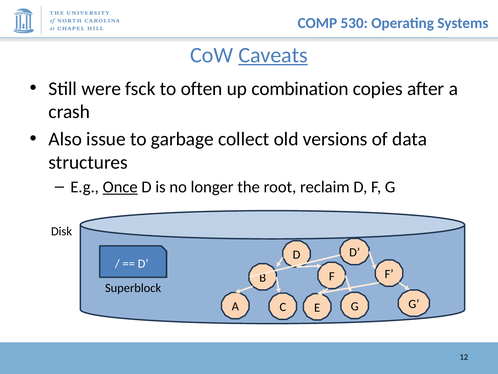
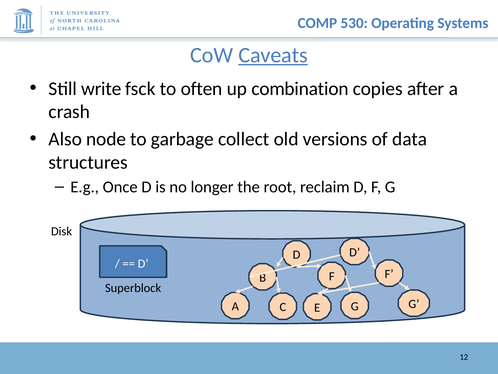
were: were -> write (101, 88)
issue: issue -> node (106, 139)
Once underline: present -> none (120, 187)
